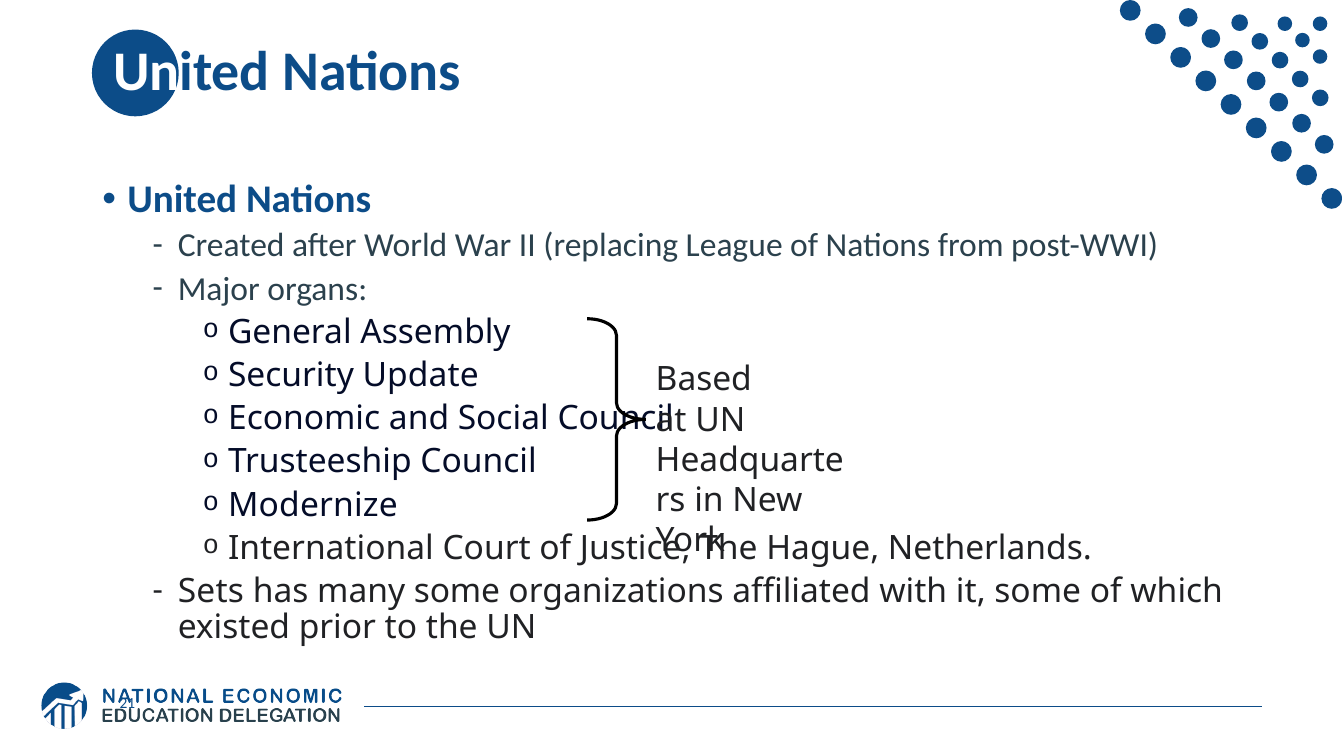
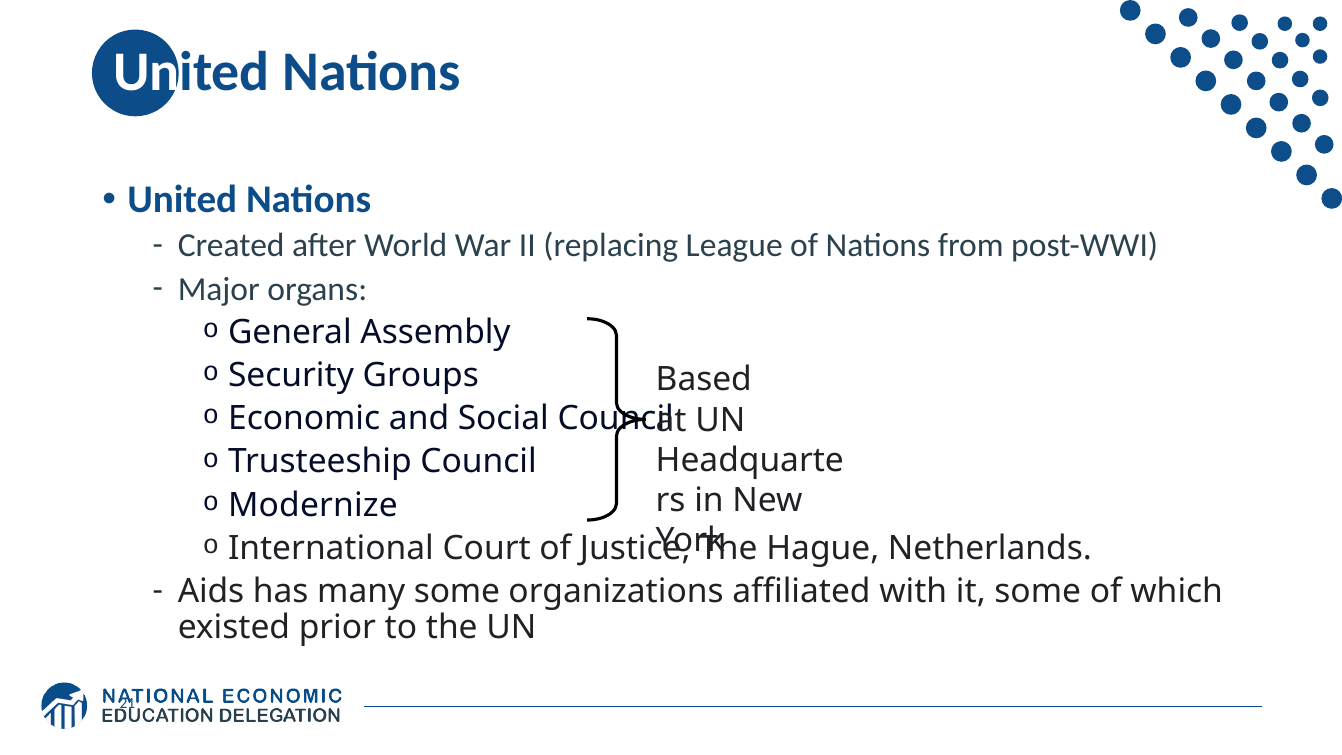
Update: Update -> Groups (421, 375)
Sets: Sets -> Aids (211, 591)
